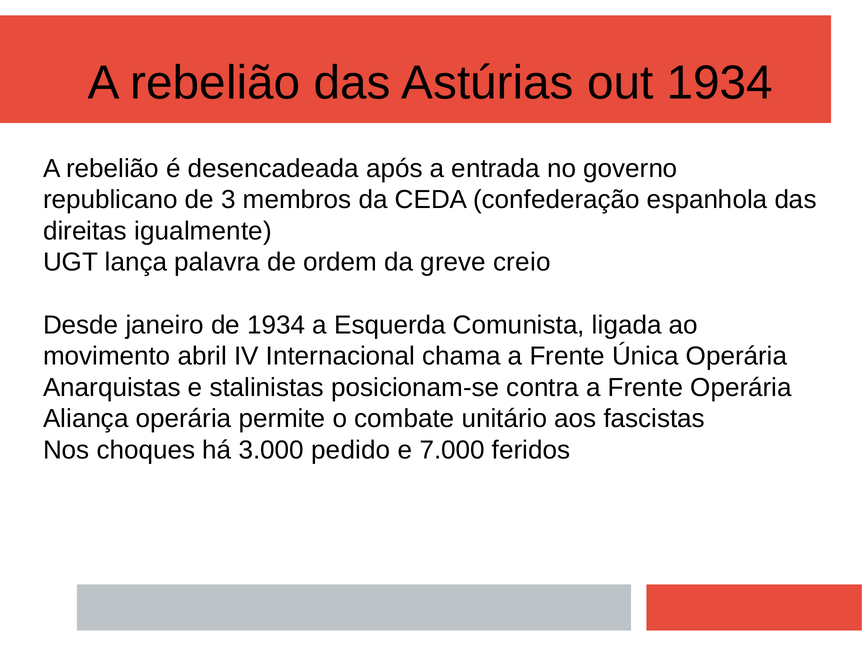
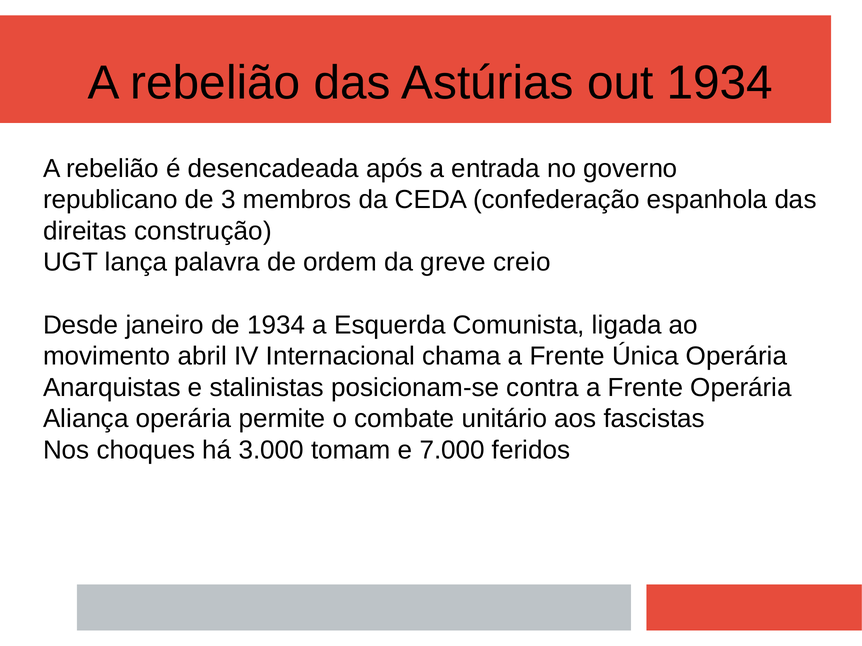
igualmente: igualmente -> construção (203, 231)
pedido: pedido -> tomam (351, 450)
